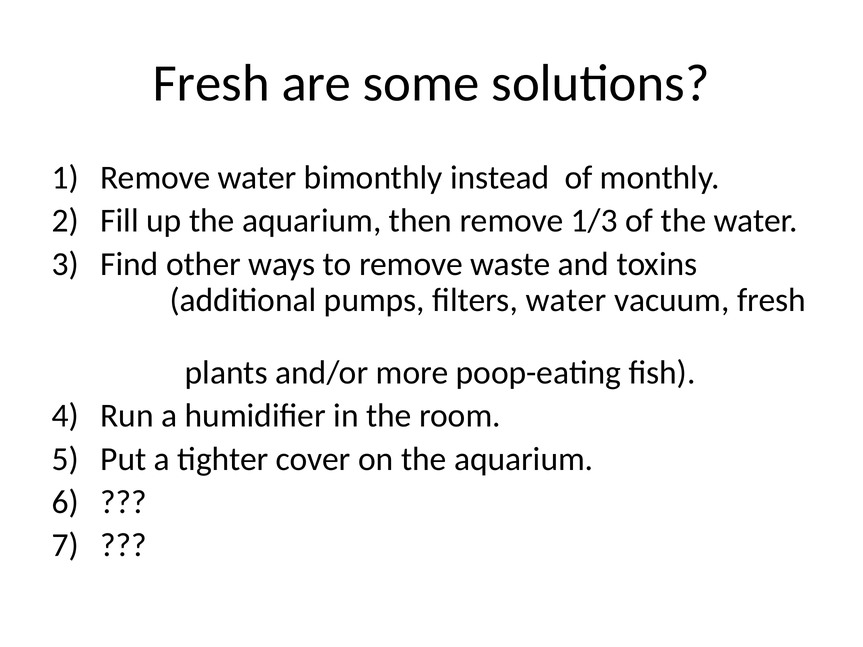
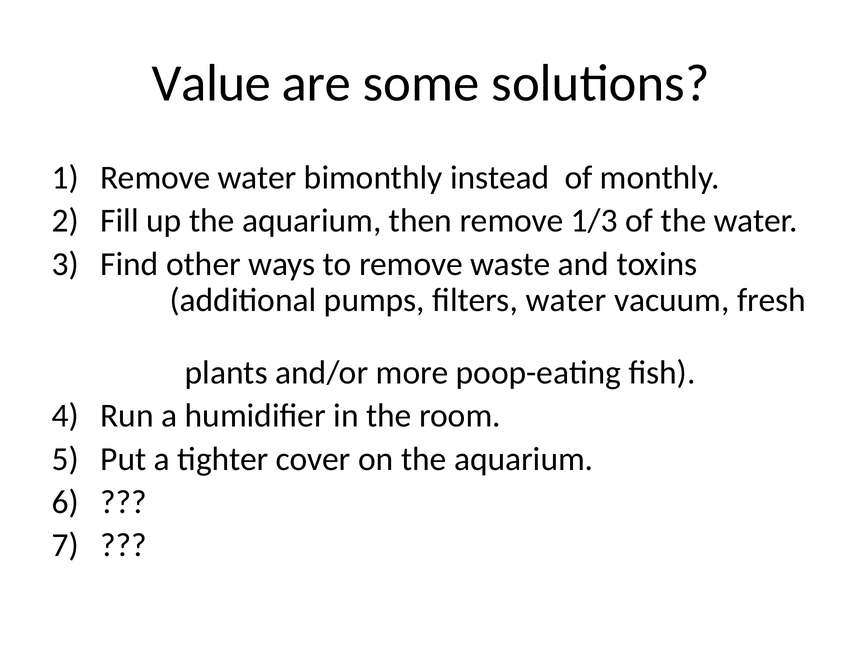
Fresh: Fresh -> Value (211, 84)
